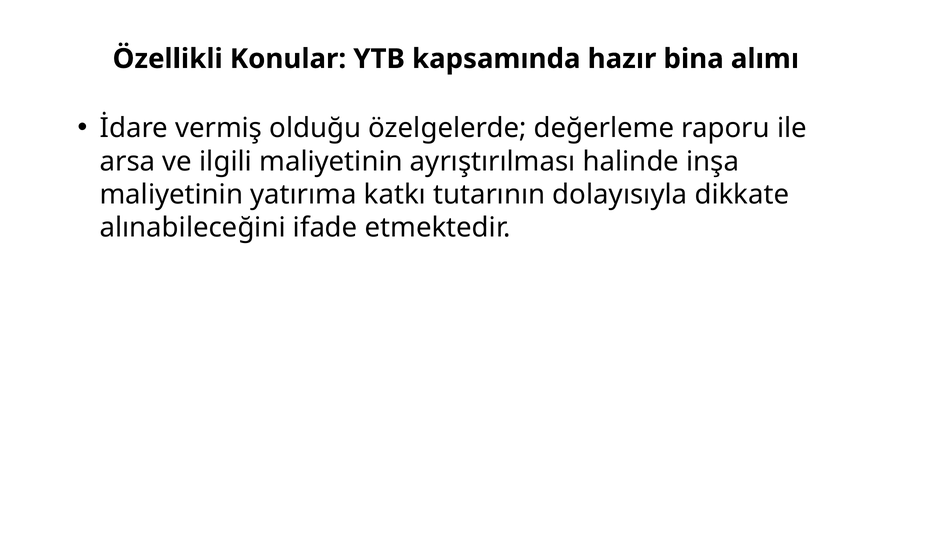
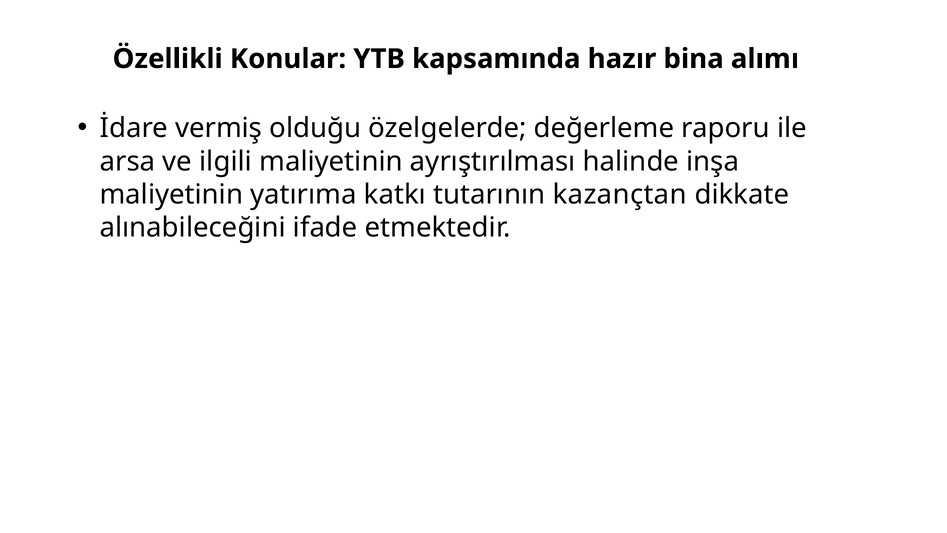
dolayısıyla: dolayısıyla -> kazançtan (620, 194)
